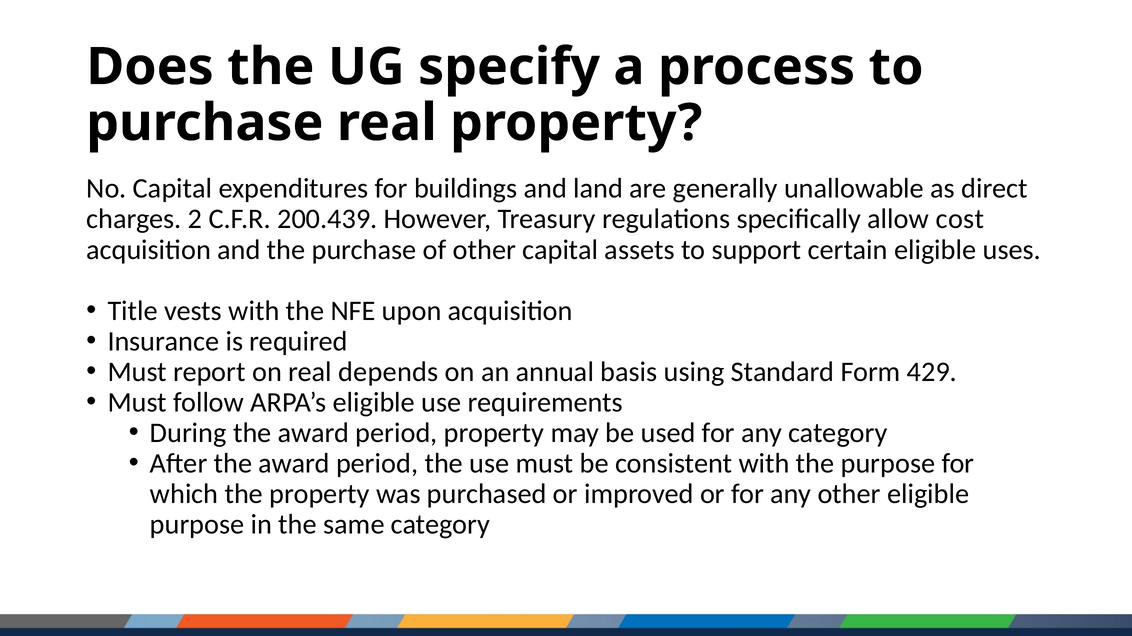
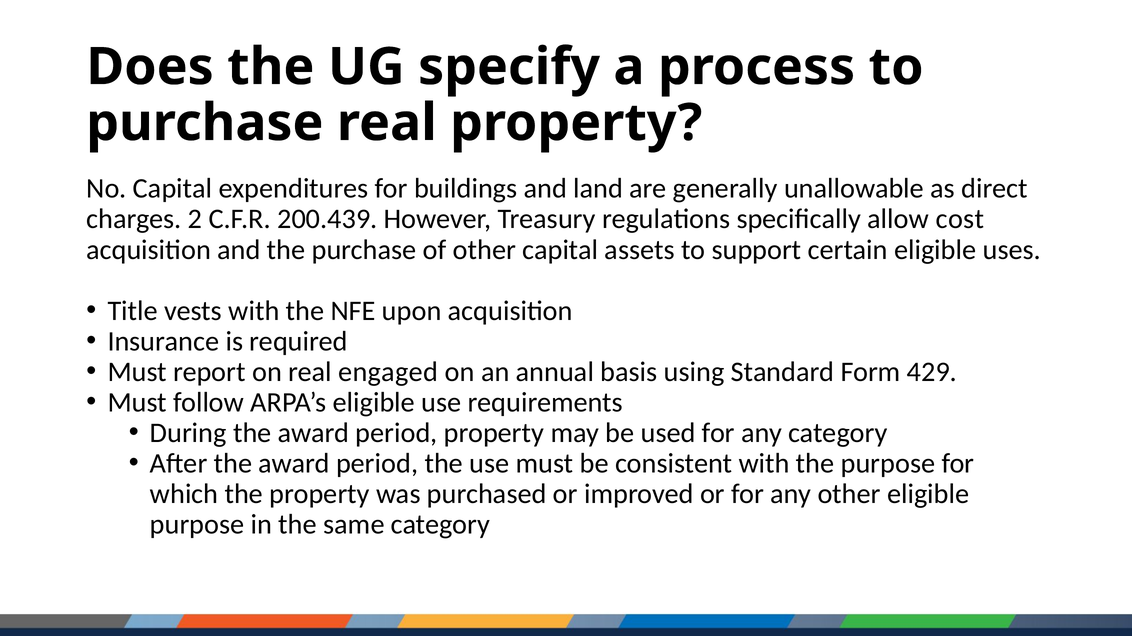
depends: depends -> engaged (388, 372)
